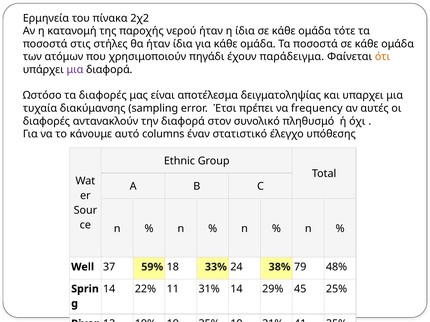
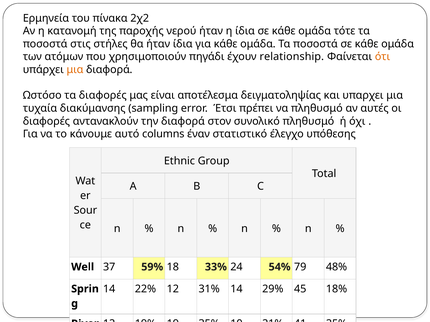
παράδειγμα: παράδειγμα -> relationship (292, 57)
μια colour: purple -> orange (75, 70)
να frequency: frequency -> πληθυσμό (317, 108)
38%: 38% -> 54% (280, 267)
22% 11: 11 -> 12 (173, 289)
45 25%: 25% -> 18% (337, 289)
